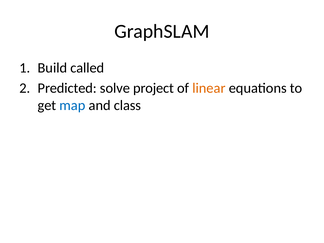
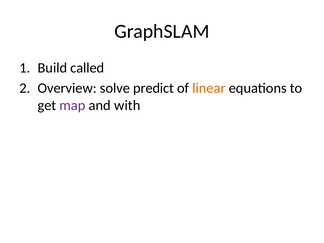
Predicted: Predicted -> Overview (67, 88)
project: project -> predict (154, 88)
map colour: blue -> purple (72, 105)
class: class -> with (127, 105)
